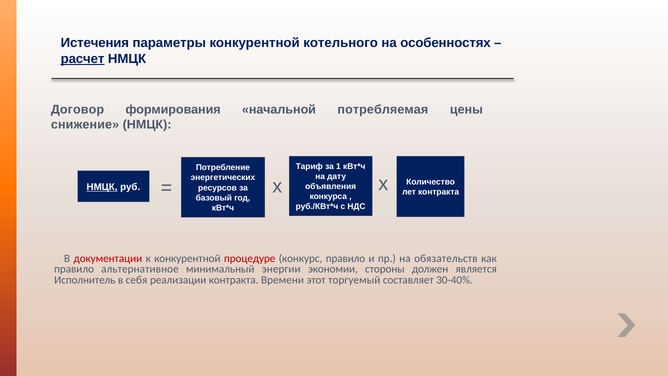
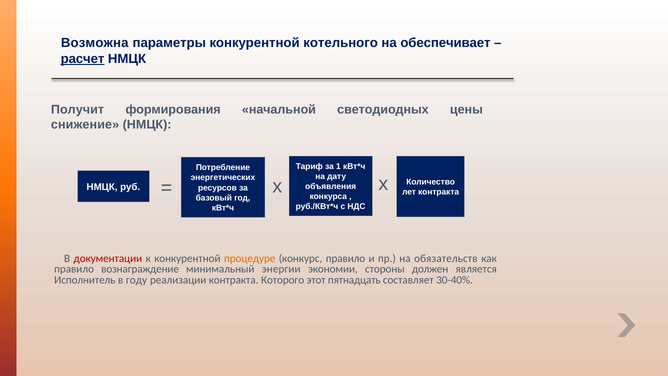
Истечения: Истечения -> Возможна (95, 43)
особенностях: особенностях -> обеспечивает (445, 43)
Договор: Договор -> Получит (78, 109)
потребляемая: потребляемая -> светодиодных (383, 109)
НМЦК underline: present -> none (102, 187)
процедуре colour: red -> orange (250, 258)
альтернативное: альтернативное -> вознаграждение (140, 269)
себя: себя -> году (137, 280)
Времени: Времени -> Которого (283, 280)
торгуемый: торгуемый -> пятнадцать (354, 280)
